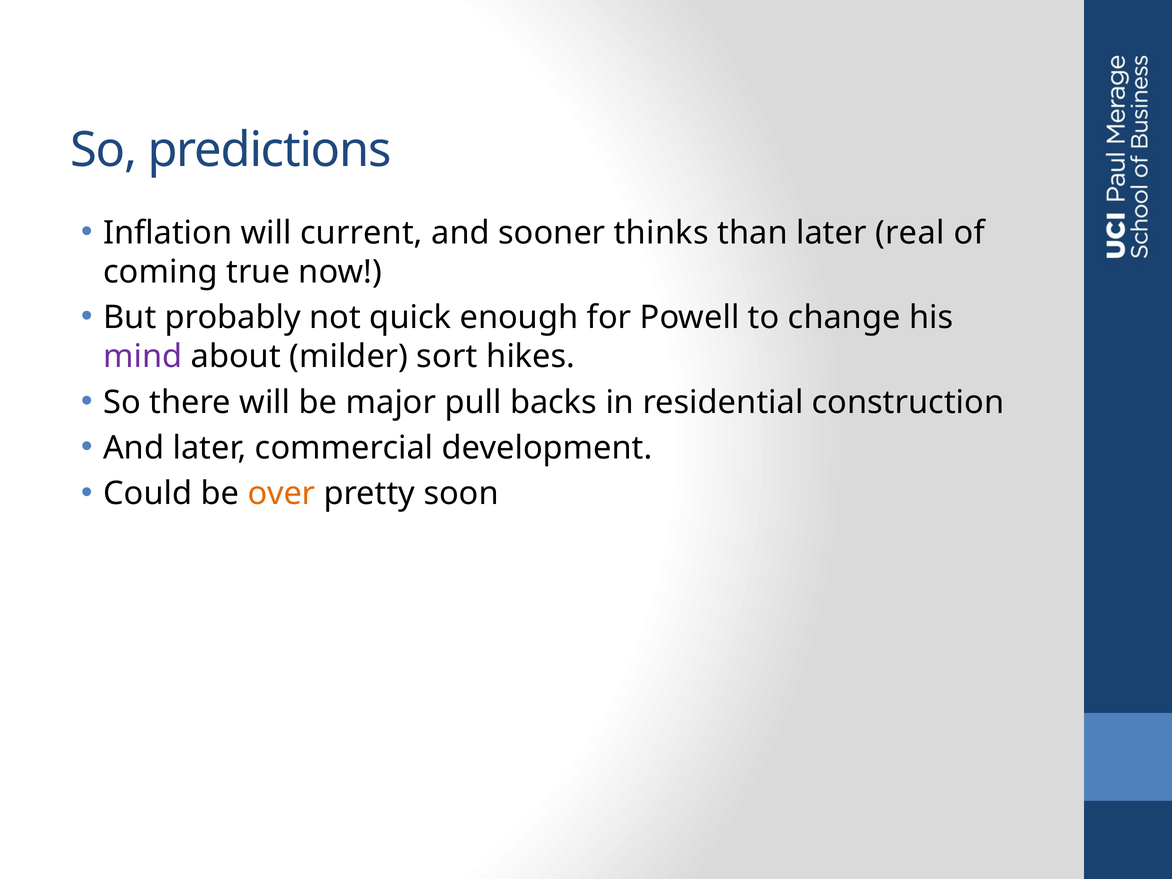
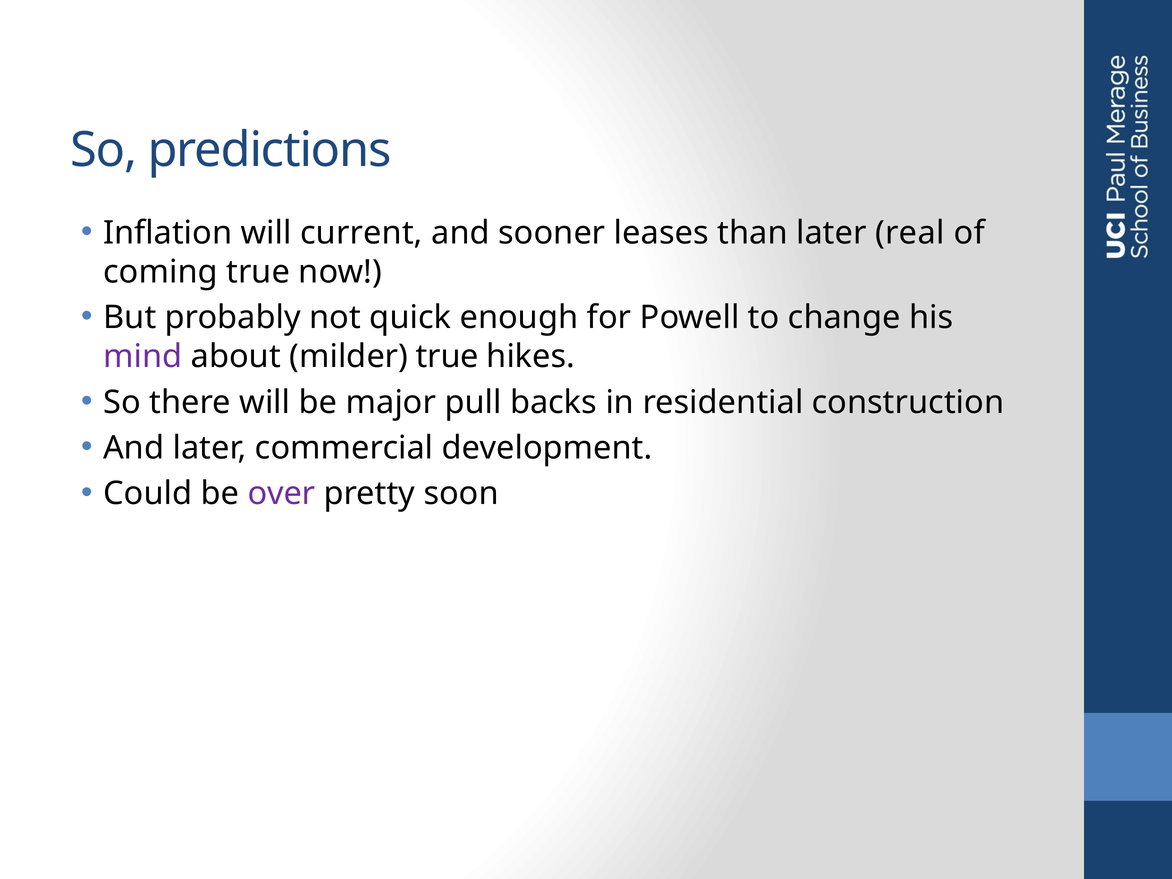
thinks: thinks -> leases (661, 233)
milder sort: sort -> true (447, 357)
over colour: orange -> purple (281, 494)
